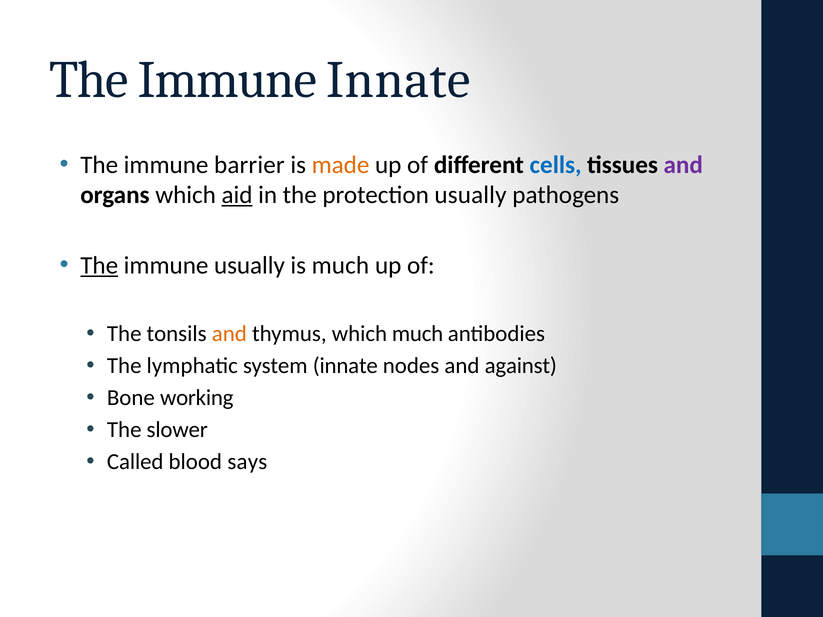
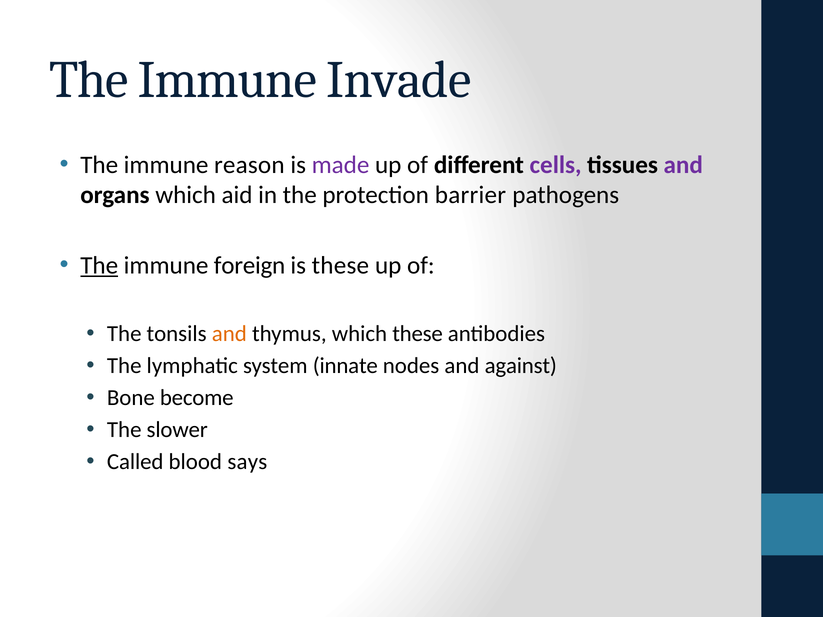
Immune Innate: Innate -> Invade (399, 80)
barrier: barrier -> reason (249, 165)
made colour: orange -> purple (341, 165)
cells colour: blue -> purple (556, 165)
aid underline: present -> none (237, 195)
protection usually: usually -> barrier (470, 195)
immune usually: usually -> foreign (250, 266)
is much: much -> these (340, 266)
which much: much -> these (418, 334)
working: working -> become (197, 398)
